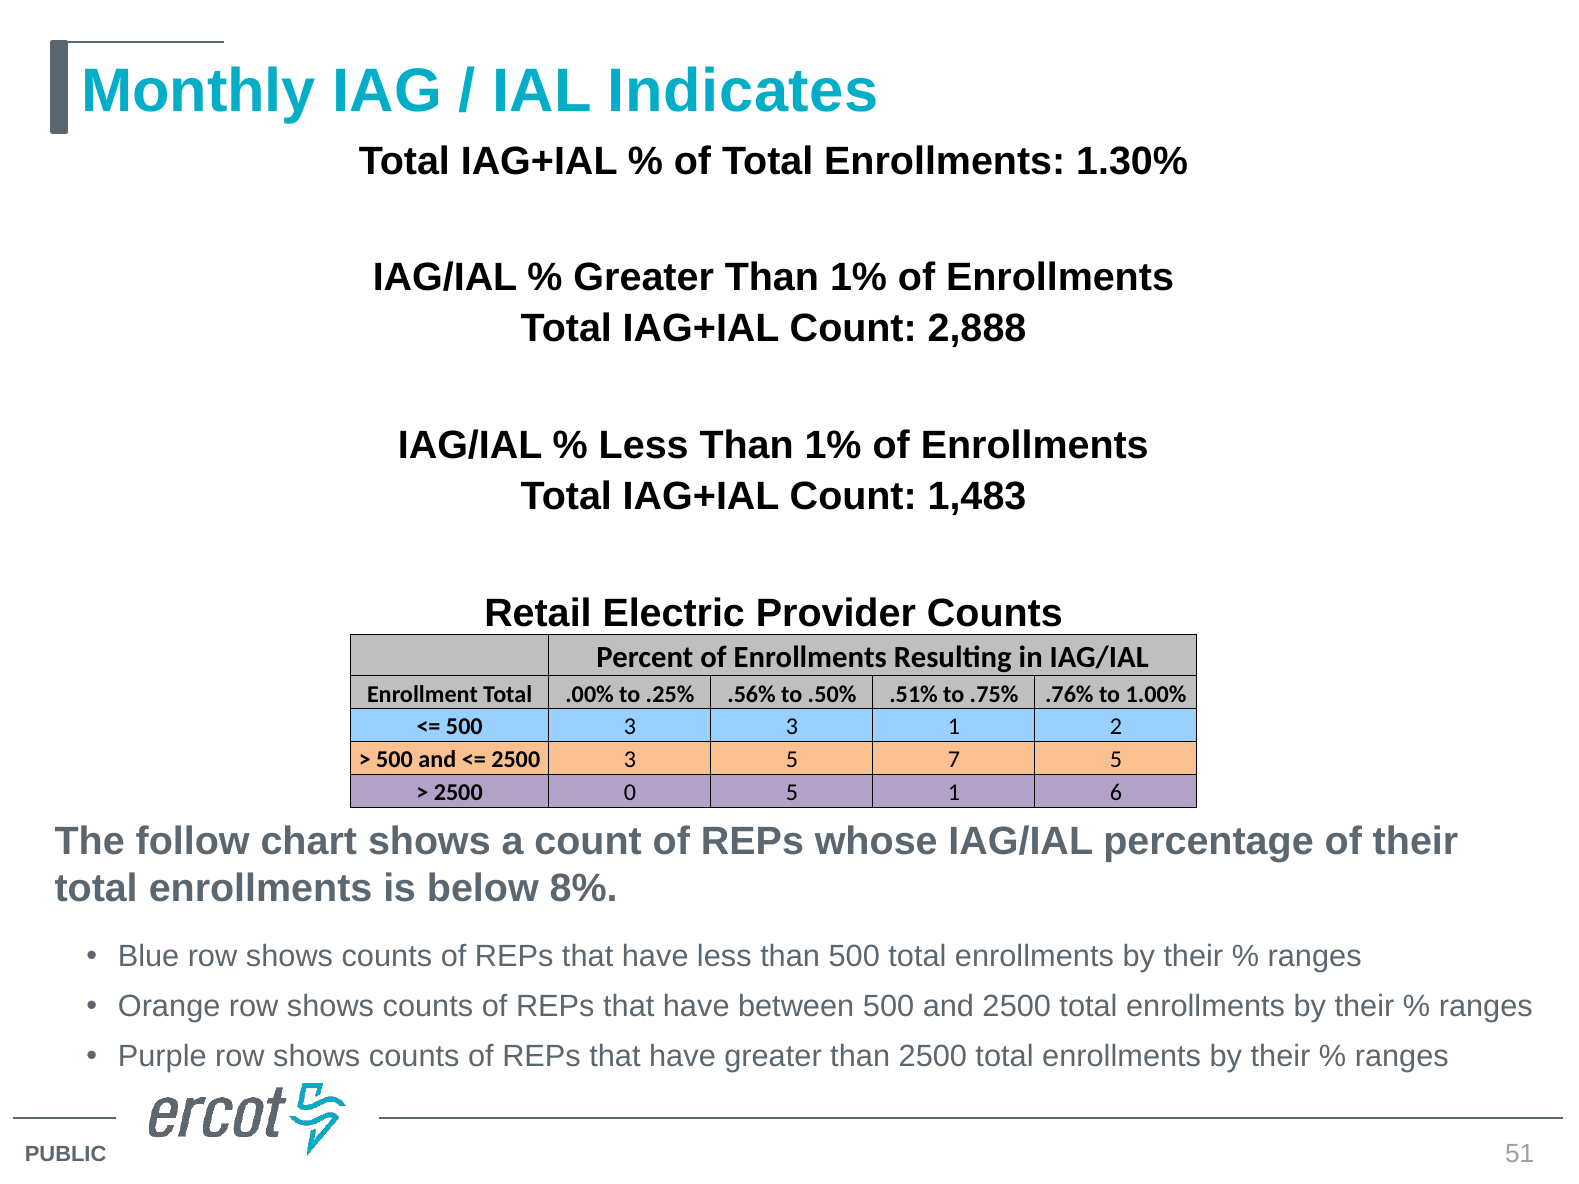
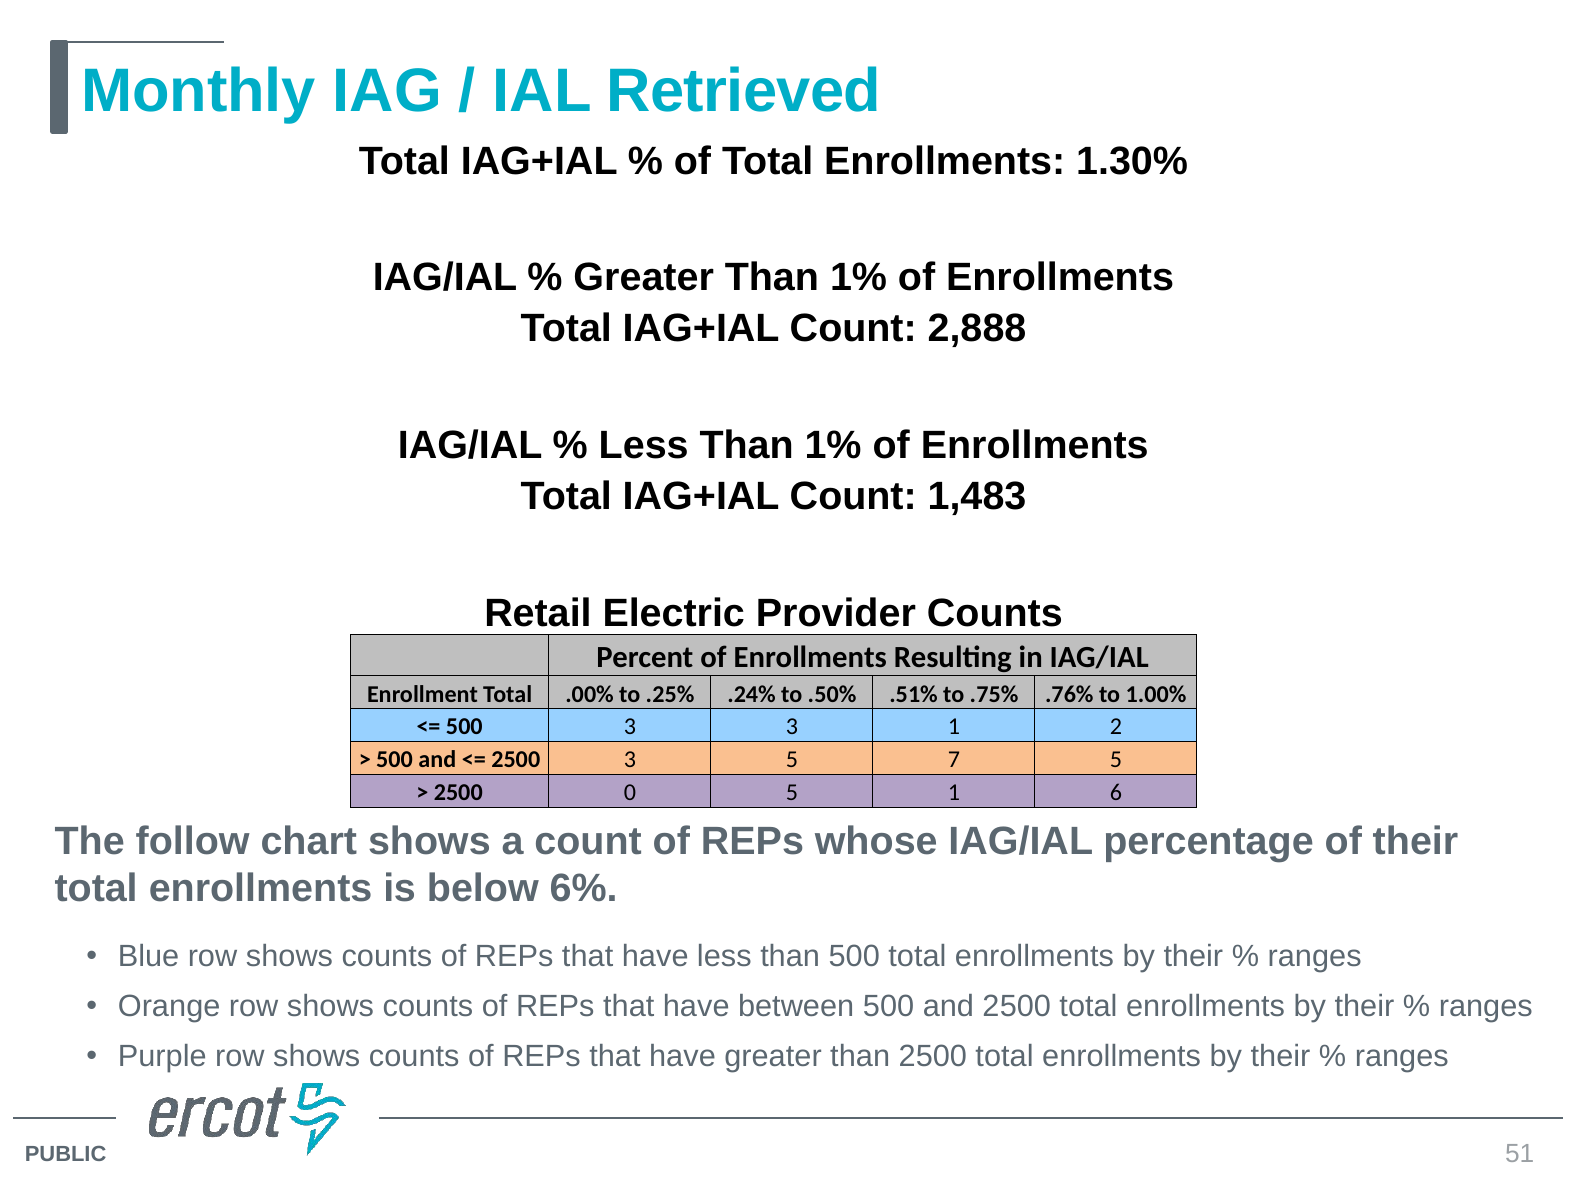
Indicates: Indicates -> Retrieved (744, 91)
.56%: .56% -> .24% (752, 694)
8%: 8% -> 6% (584, 889)
